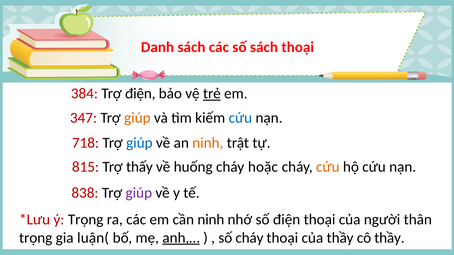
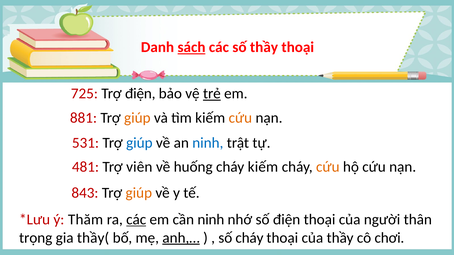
sách underline: none -> present (192, 47)
số sách: sách -> thầy (264, 47)
384: 384 -> 725 (84, 94)
347: 347 -> 881 (83, 118)
cứu colour: blue -> orange (240, 118)
718: 718 -> 531 (85, 143)
ninh colour: orange -> blue (208, 143)
815: 815 -> 481 (85, 167)
thấy: thấy -> viên (139, 167)
cháy hoặc: hoặc -> kiếm (263, 167)
838: 838 -> 843 (85, 193)
giúp colour: purple -> orange (139, 193)
ý Trọng: Trọng -> Thăm (86, 220)
các underline: none -> present (136, 220)
luận(: luận( -> thầy( (93, 238)
cô thầy: thầy -> chơi (389, 238)
